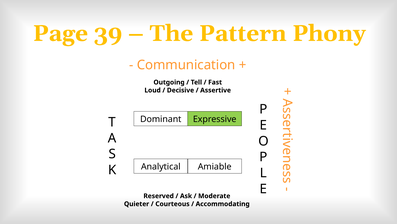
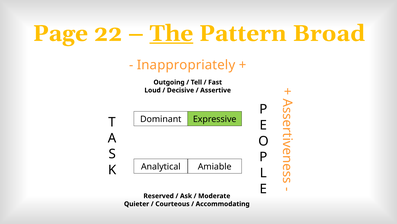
39: 39 -> 22 (108, 33)
The underline: none -> present (171, 33)
Phony: Phony -> Broad (329, 33)
Communication: Communication -> Inappropriately (186, 65)
